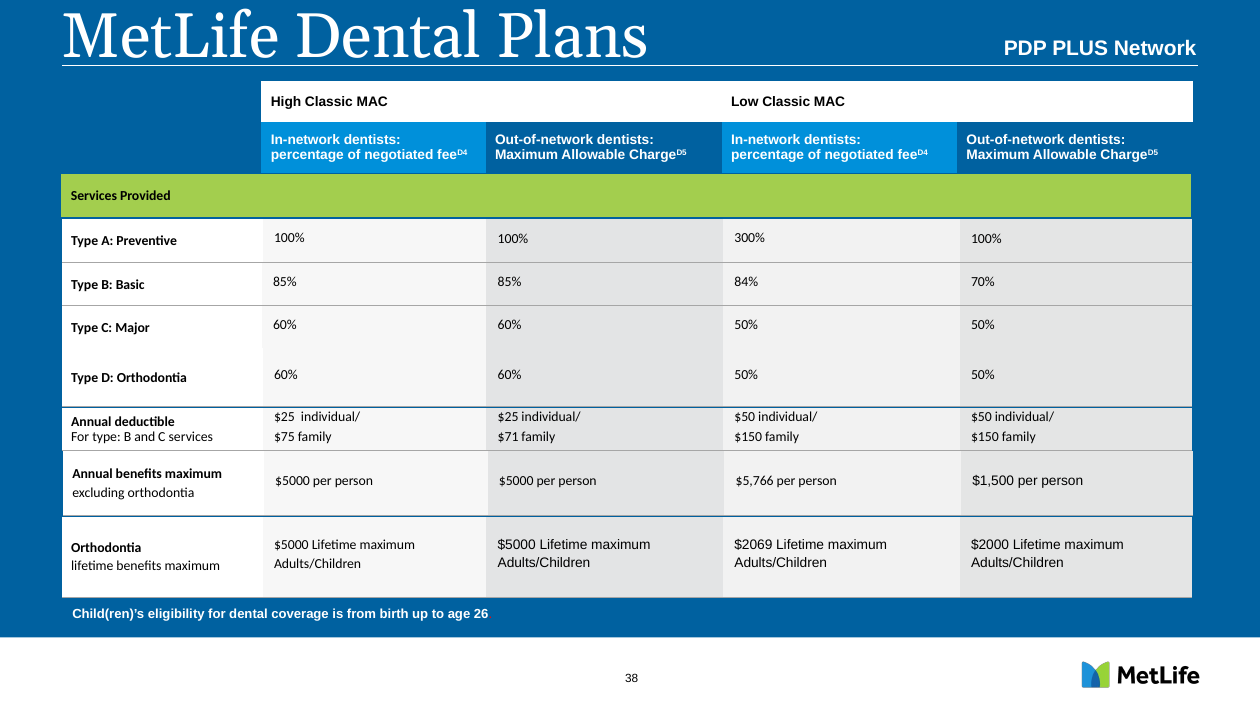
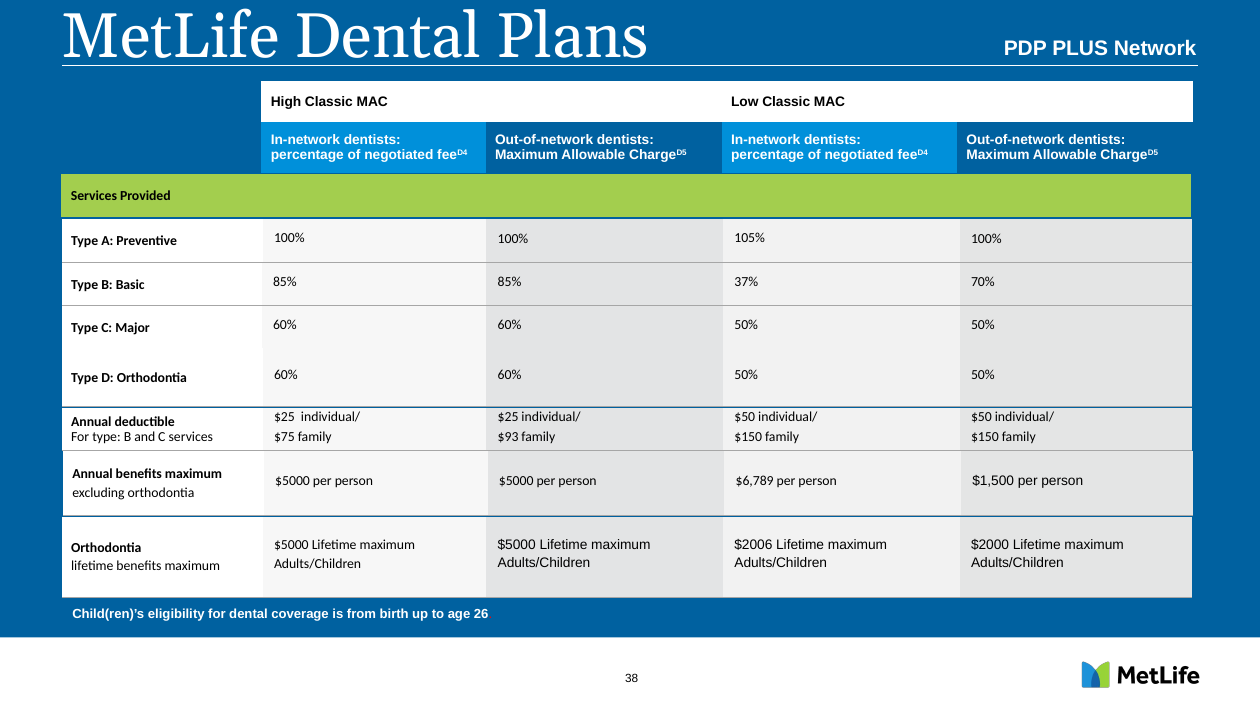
300%: 300% -> 105% (750, 238)
84%: 84% -> 37% (746, 282)
$71: $71 -> $93 (508, 437)
$5,766: $5,766 -> $6,789 (755, 481)
$2069: $2069 -> $2006 (753, 545)
